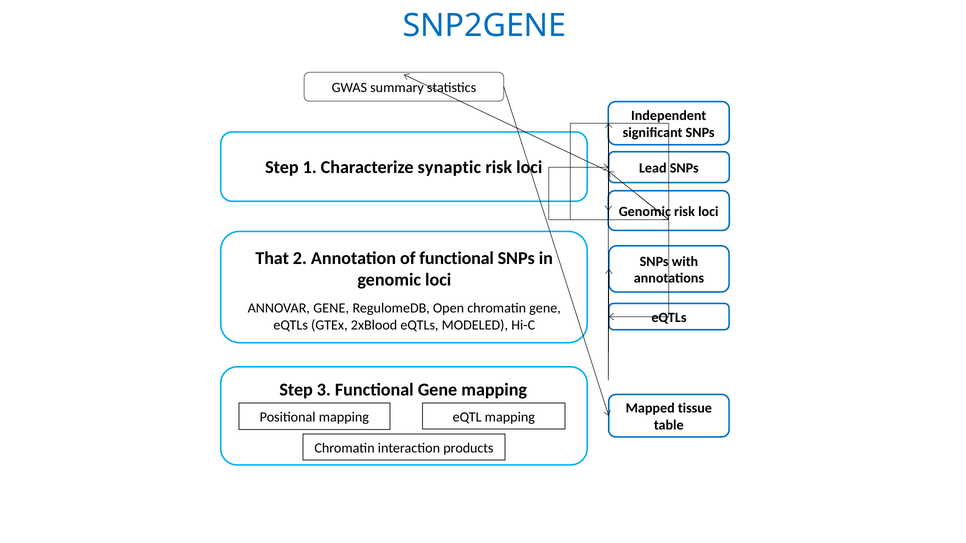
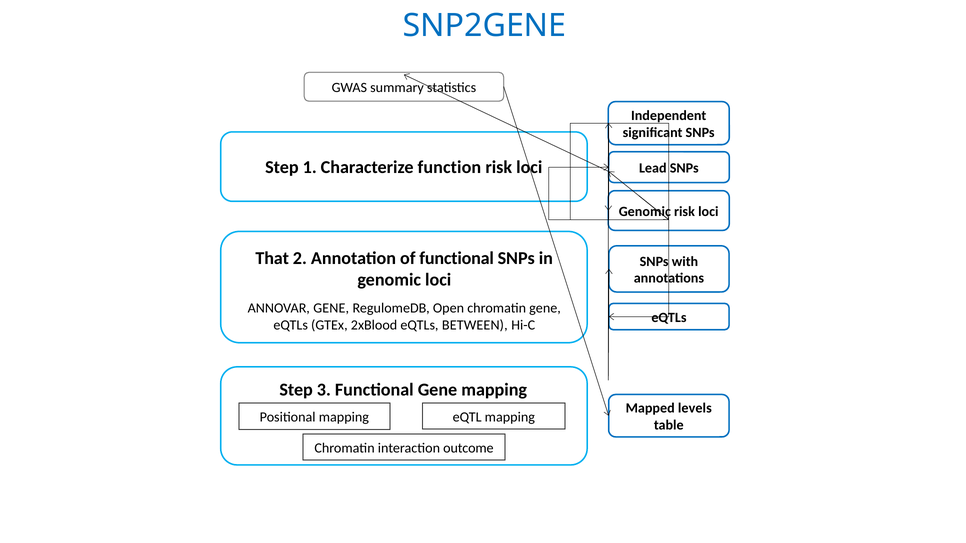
synaptic: synaptic -> function (449, 168)
MODELED: MODELED -> BETWEEN (475, 325)
tissue: tissue -> levels (695, 408)
products: products -> outcome (468, 448)
